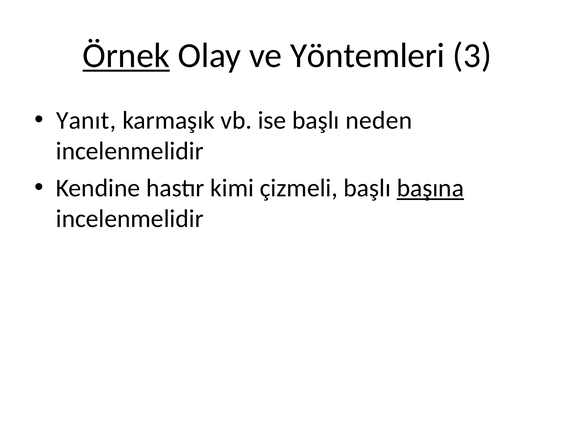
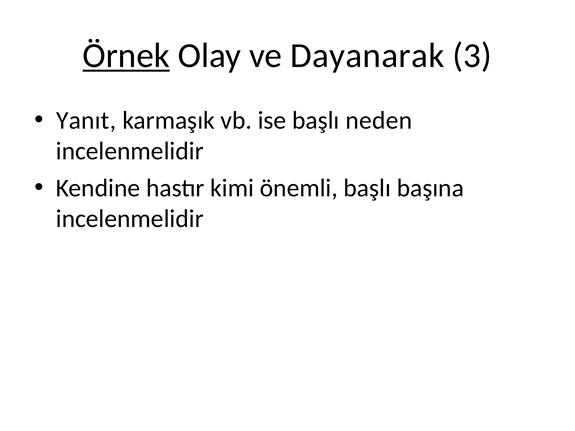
Yöntemleri: Yöntemleri -> Dayanarak (367, 56)
çizmeli: çizmeli -> önemli (299, 188)
başına underline: present -> none (430, 188)
